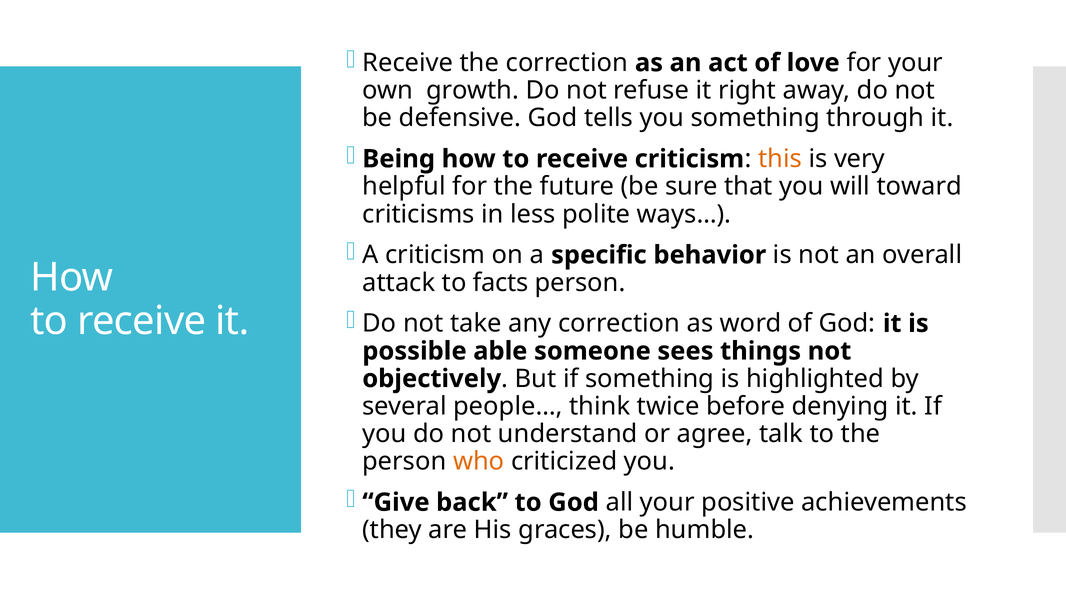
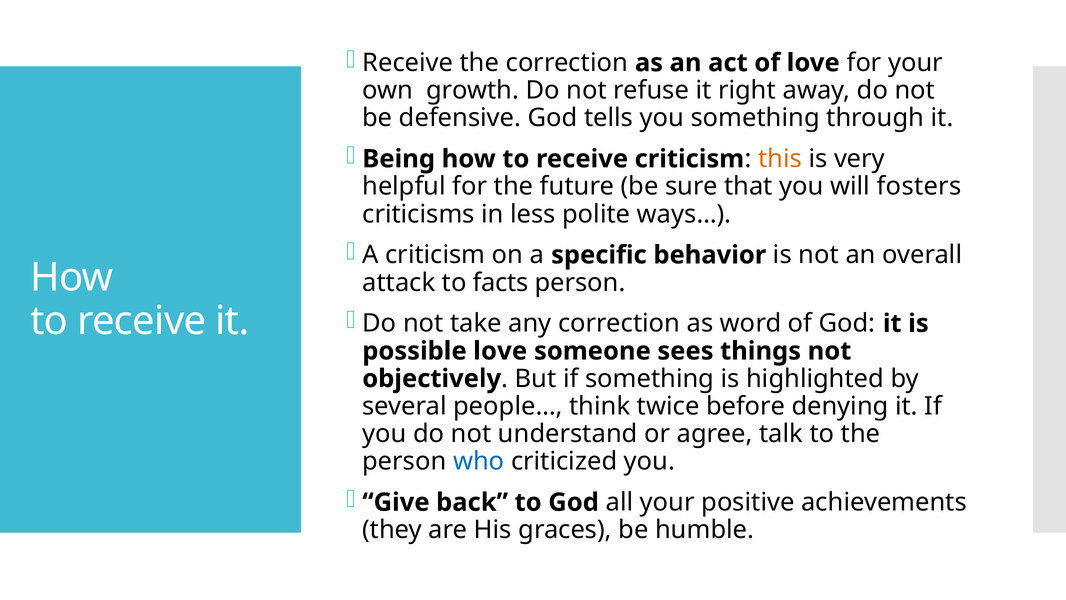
toward: toward -> fosters (919, 186)
possible able: able -> love (500, 351)
who colour: orange -> blue (479, 461)
